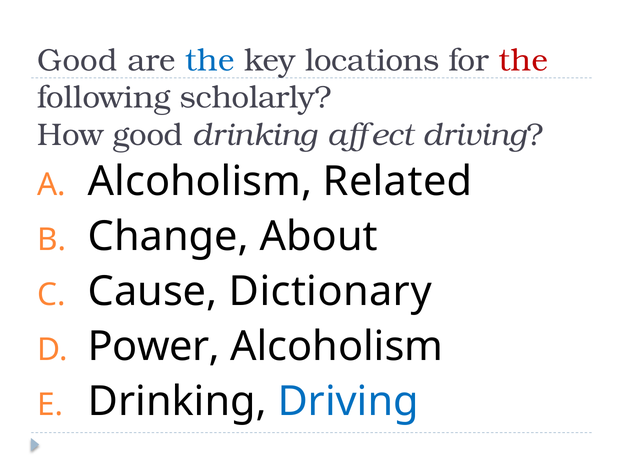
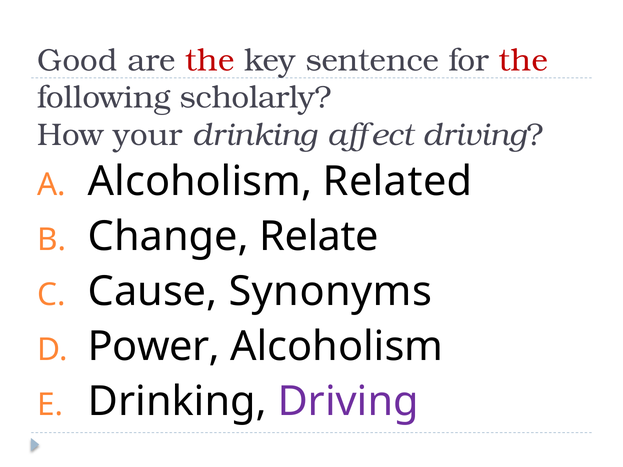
the colour: blue -> red (210, 60)
locations: locations -> sentence (372, 60)
How good: good -> your (148, 135)
About: About -> Relate (319, 236)
Dictionary: Dictionary -> Synonyms (330, 292)
Driving colour: blue -> purple (348, 402)
